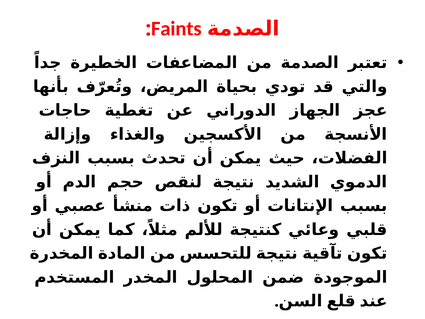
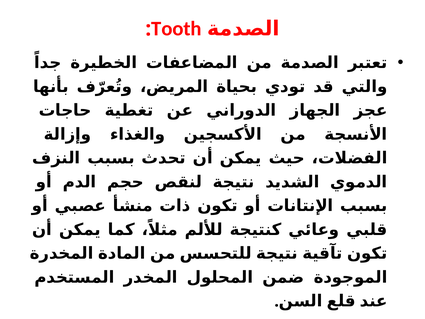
Faints: Faints -> Tooth (176, 29)
